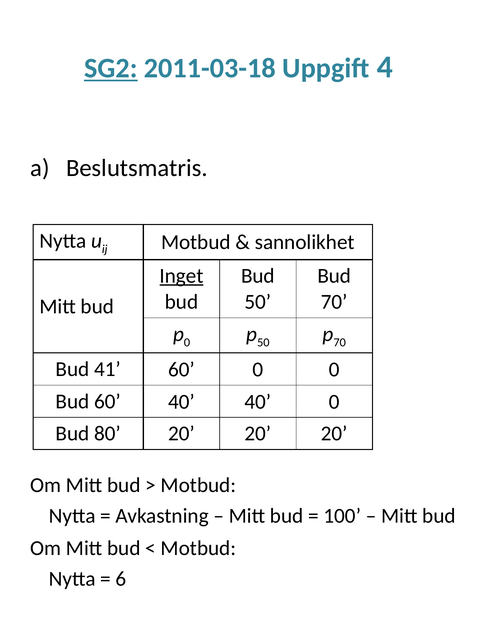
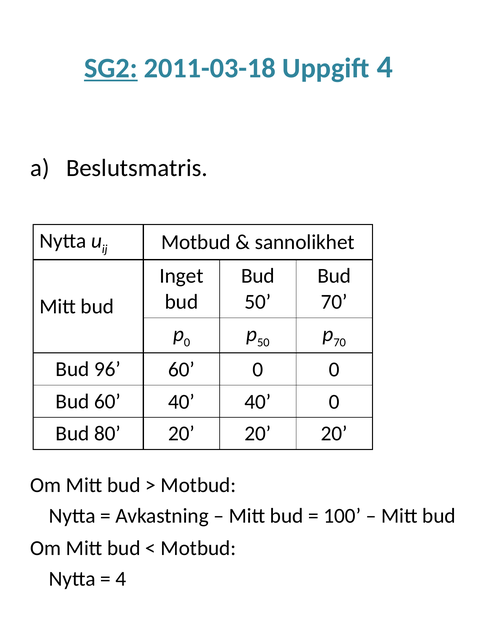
Inget underline: present -> none (182, 276)
41: 41 -> 96 (108, 369)
6: 6 -> 4 (121, 579)
